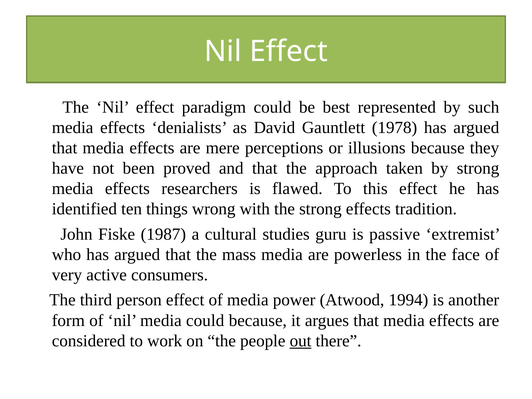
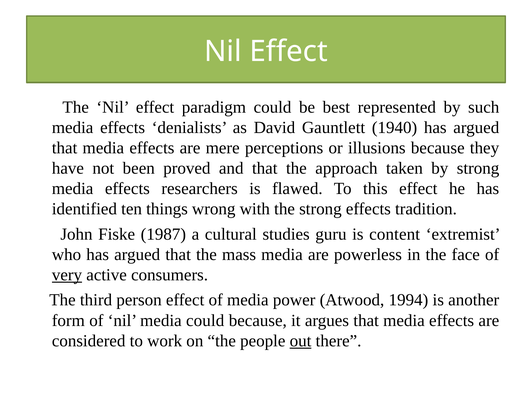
1978: 1978 -> 1940 (395, 128)
passive: passive -> content (395, 234)
very underline: none -> present (67, 275)
